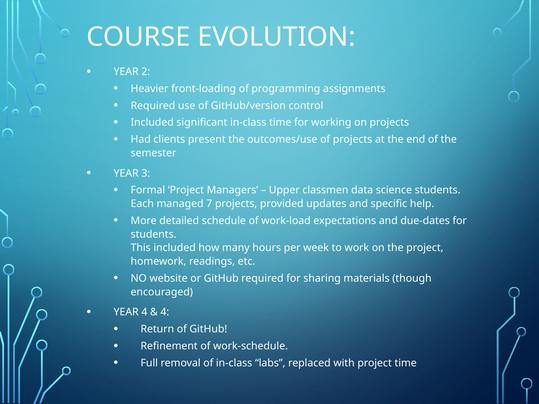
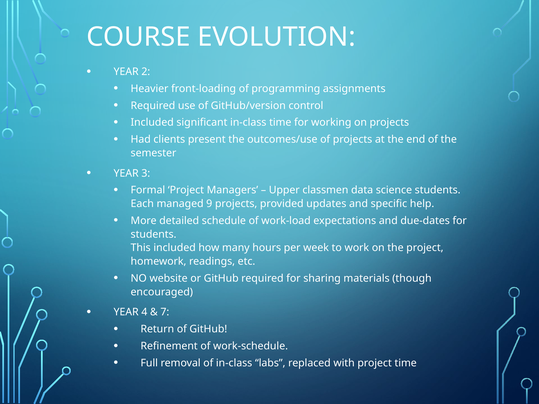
7: 7 -> 9 (209, 204)
4: 4 -> 7 (165, 312)
